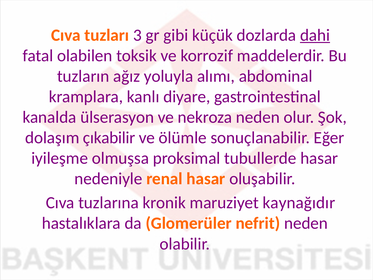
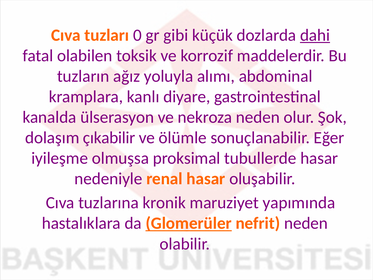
3: 3 -> 0 (137, 35)
kaynağıdır: kaynağıdır -> yapımında (299, 203)
Glomerüler underline: none -> present (189, 223)
